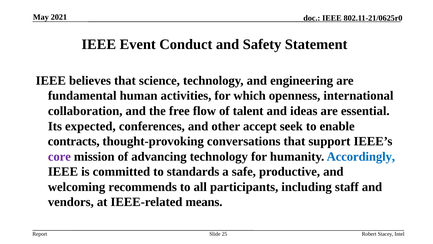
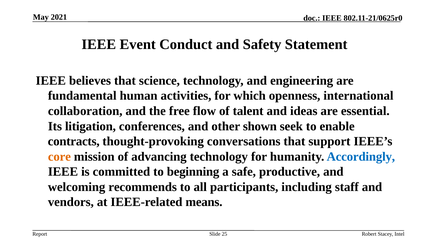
expected: expected -> litigation (90, 126)
accept: accept -> shown (260, 126)
core colour: purple -> orange (59, 156)
standards: standards -> beginning (193, 171)
